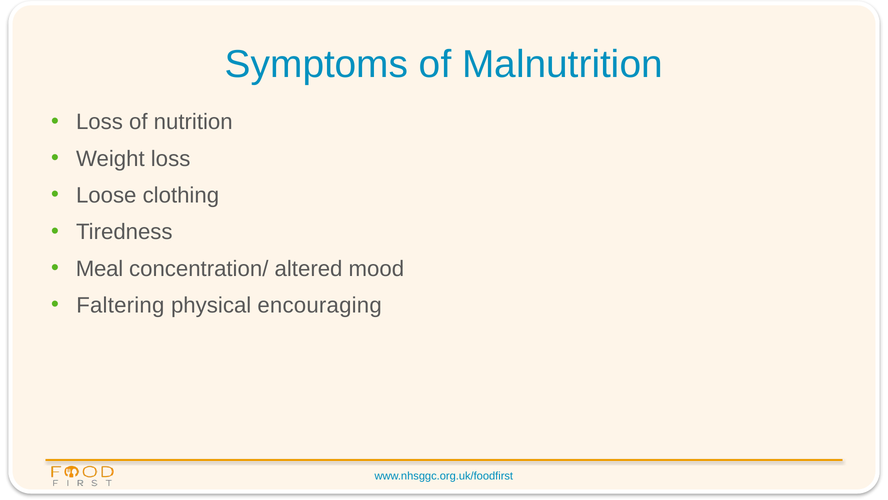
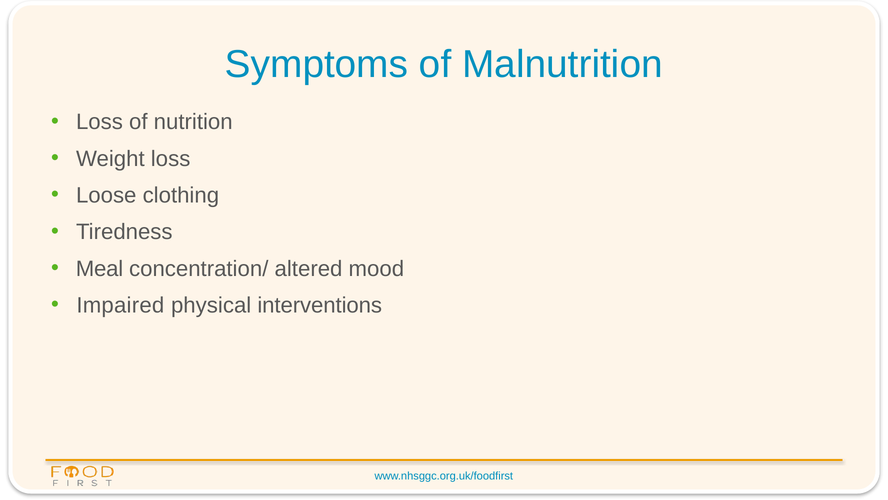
Faltering: Faltering -> Impaired (120, 305)
encouraging: encouraging -> interventions (320, 305)
